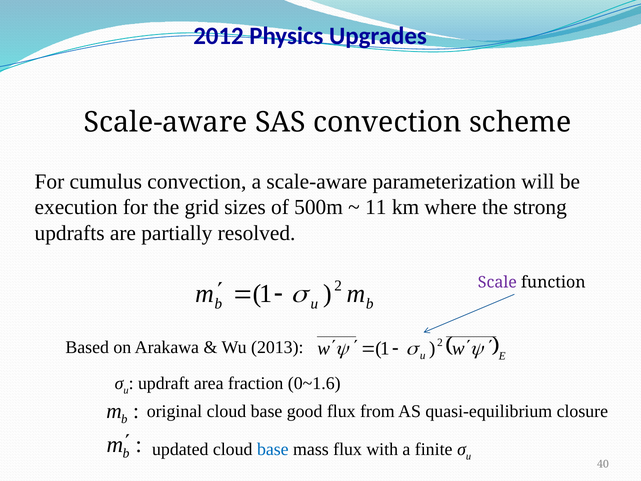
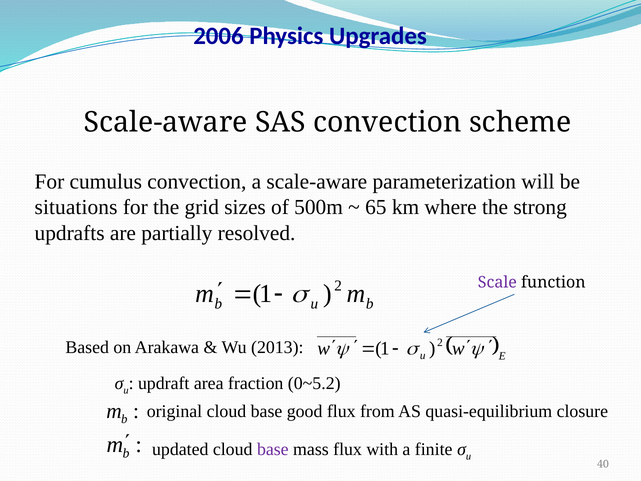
2012: 2012 -> 2006 (218, 36)
execution: execution -> situations (76, 207)
11: 11 -> 65 (376, 207)
0~1.6: 0~1.6 -> 0~5.2 (314, 383)
base colour: blue -> purple (273, 449)
